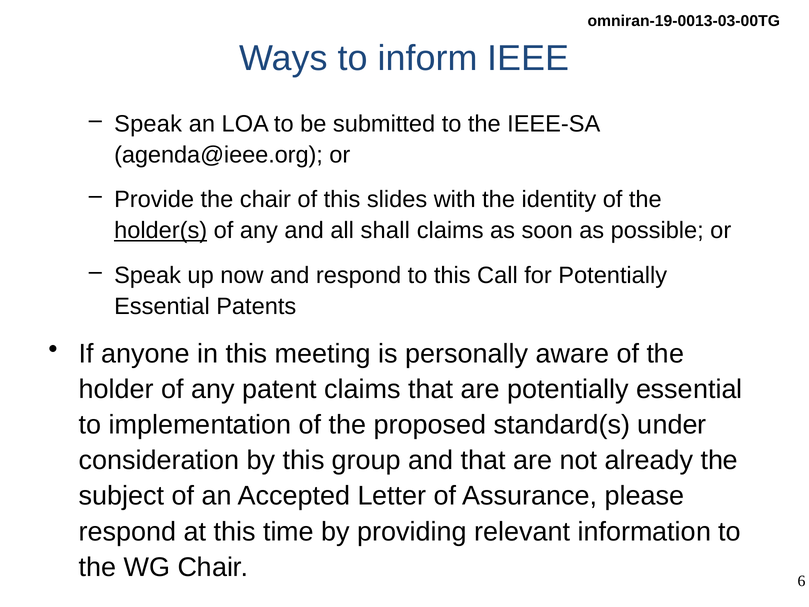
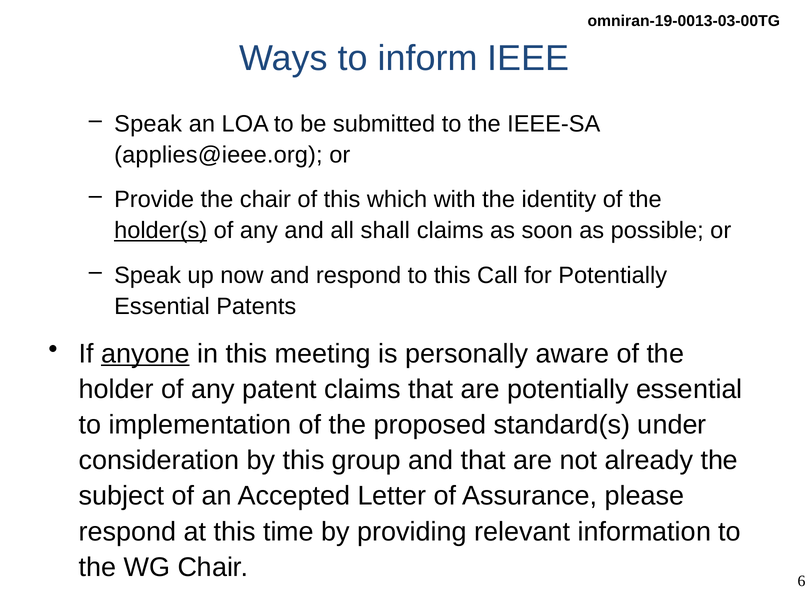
agenda@ieee.org: agenda@ieee.org -> applies@ieee.org (218, 155)
slides: slides -> which (397, 199)
anyone underline: none -> present (145, 354)
